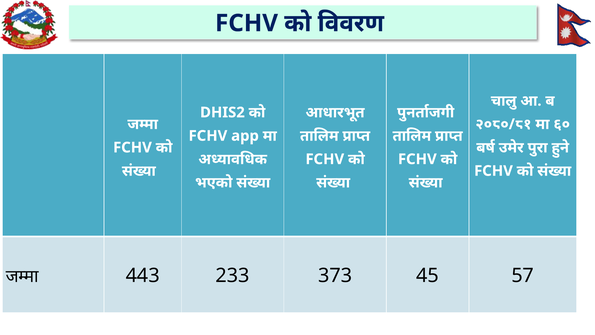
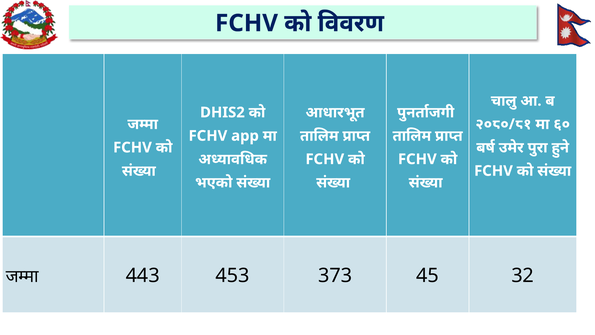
233: 233 -> 453 (233, 276)
57: 57 -> 32 (523, 276)
